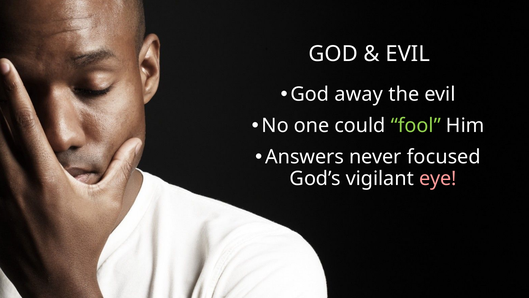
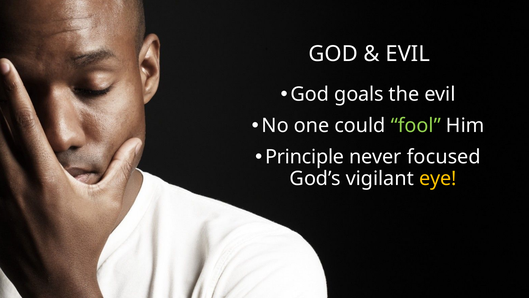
away: away -> goals (359, 94)
Answers: Answers -> Principle (305, 157)
eye colour: pink -> yellow (438, 178)
